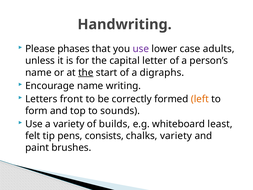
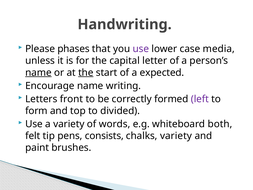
adults: adults -> media (219, 49)
name underline: none -> present (38, 72)
digraphs: digraphs -> expected (162, 72)
left colour: orange -> purple (200, 99)
sounds: sounds -> divided (120, 111)
builds: builds -> words (115, 124)
least: least -> both (220, 124)
